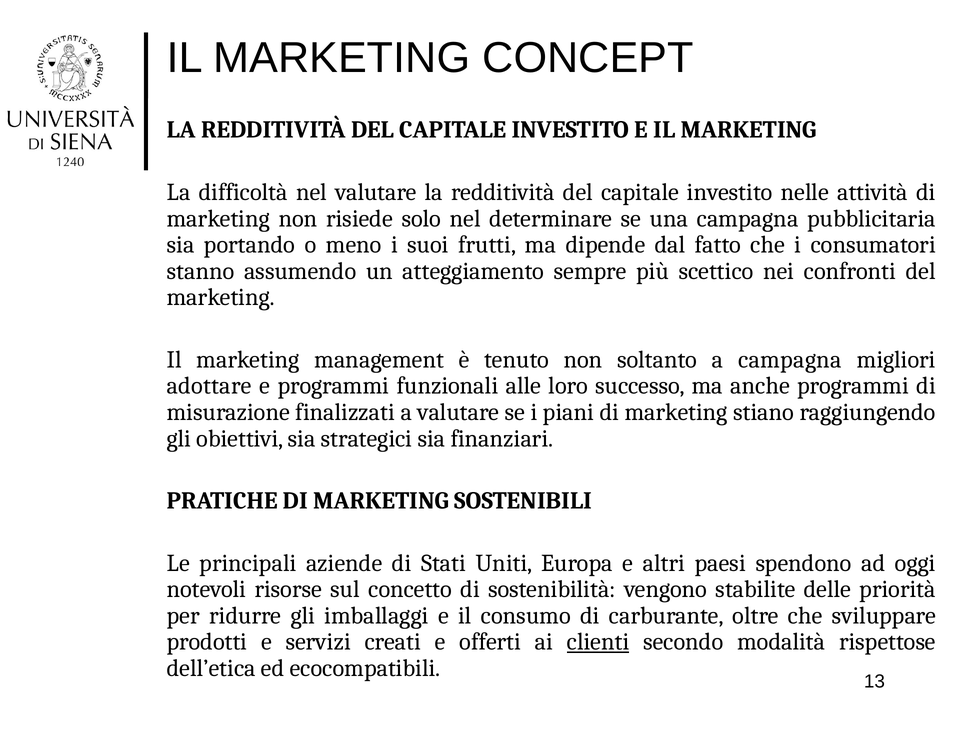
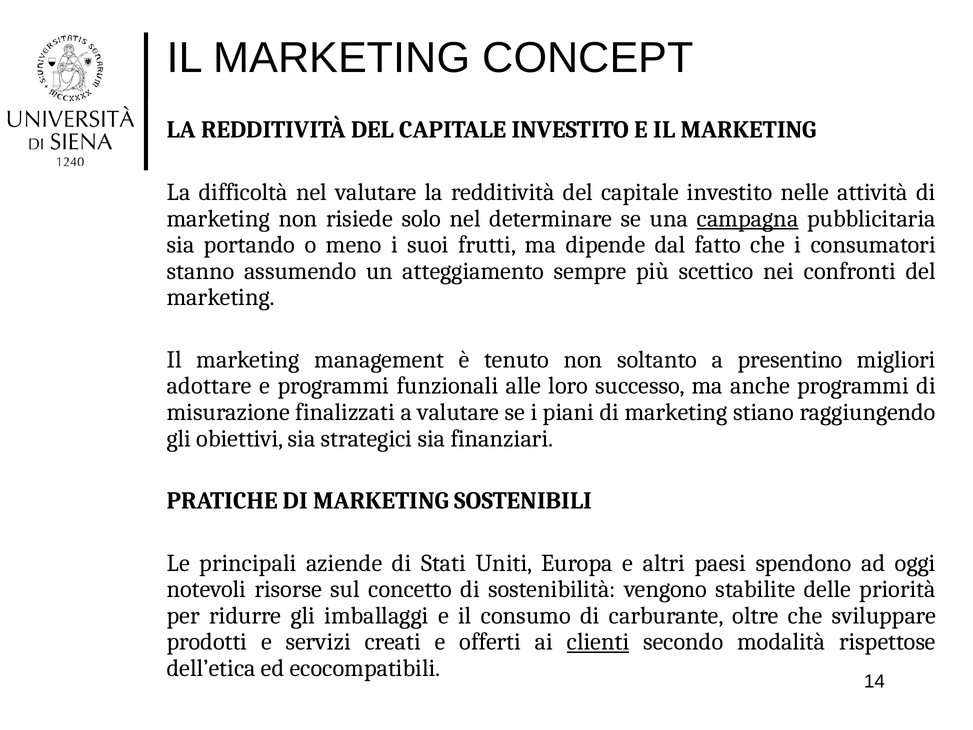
campagna underline: none -> present (748, 218)
a campagna: campagna -> presentino (790, 359)
13: 13 -> 14 (874, 681)
